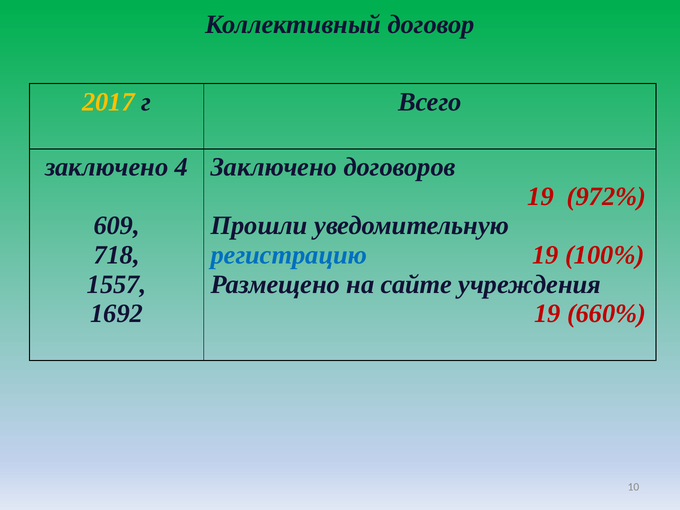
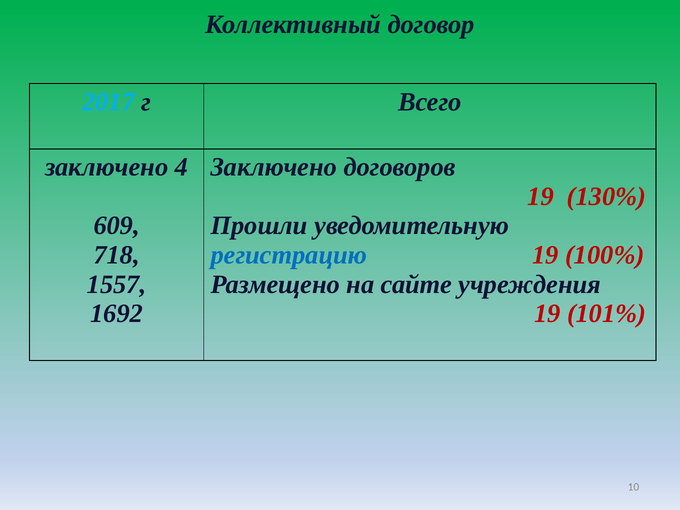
2017 colour: yellow -> light blue (108, 102)
972%: 972% -> 130% (607, 197)
660%: 660% -> 101% (607, 314)
